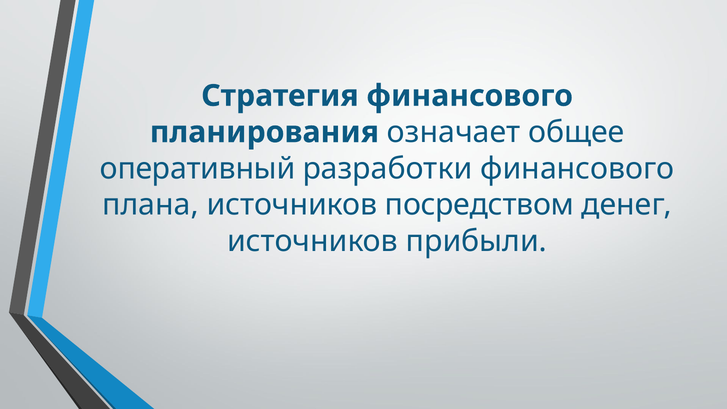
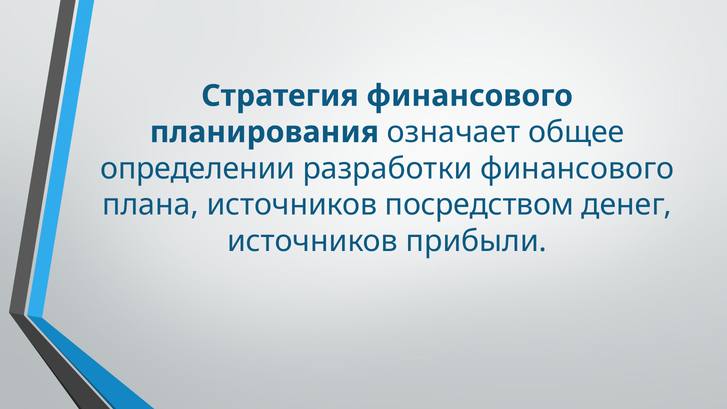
оперативный: оперативный -> определении (198, 168)
